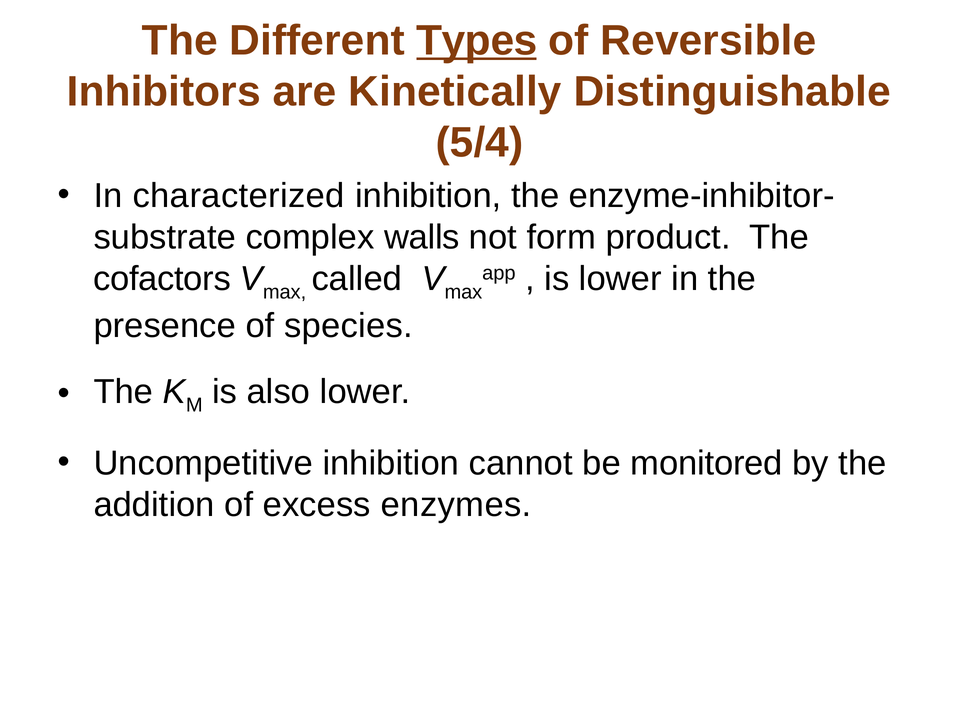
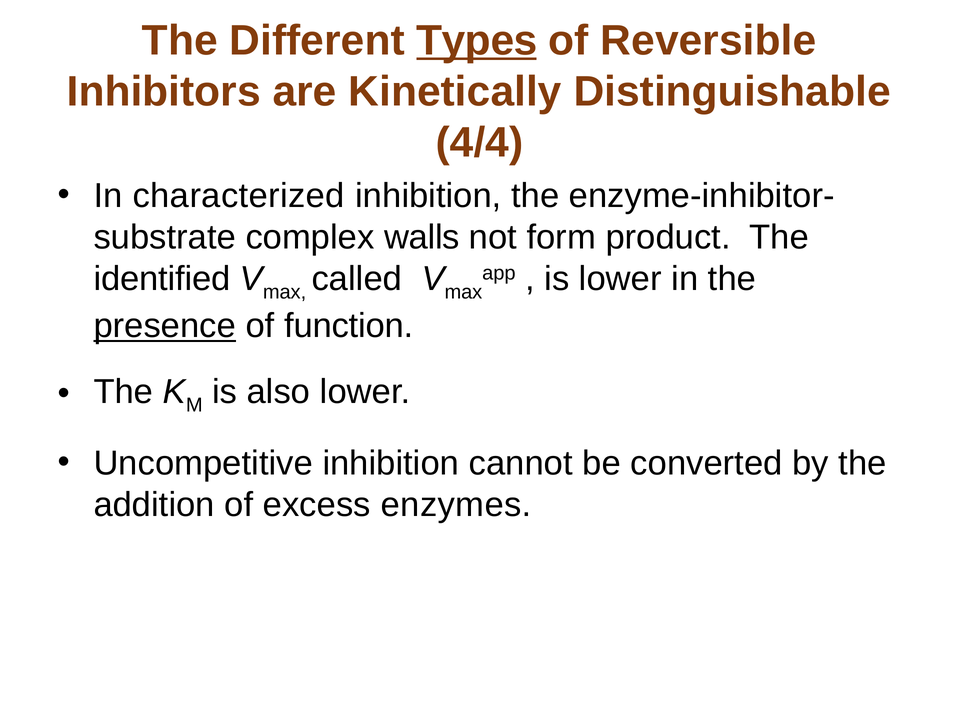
5/4: 5/4 -> 4/4 (479, 143)
cofactors: cofactors -> identified (162, 279)
presence underline: none -> present (165, 326)
species: species -> function (349, 326)
monitored: monitored -> converted (707, 464)
